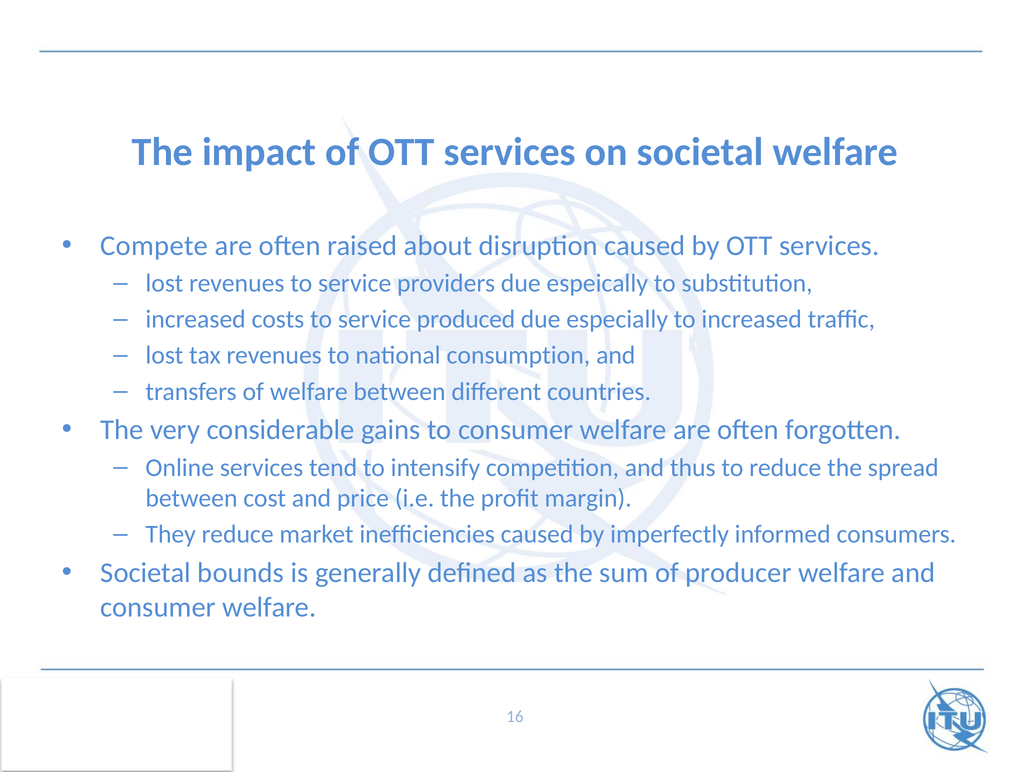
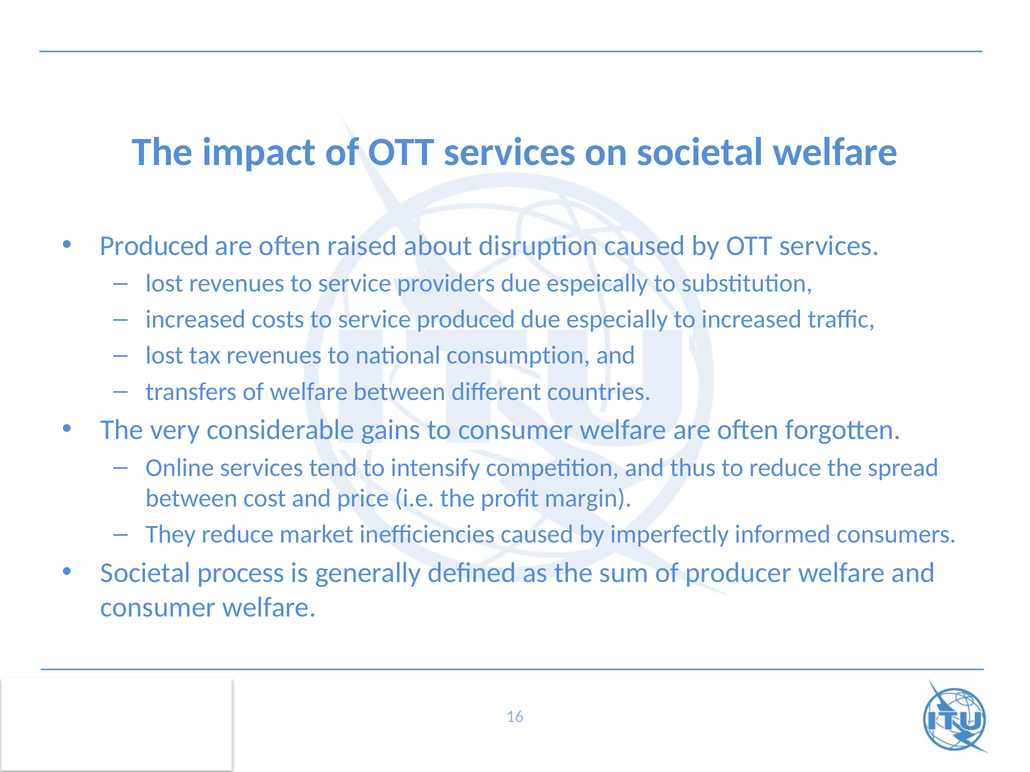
Compete: Compete -> Produced (155, 246)
bounds: bounds -> process (241, 573)
